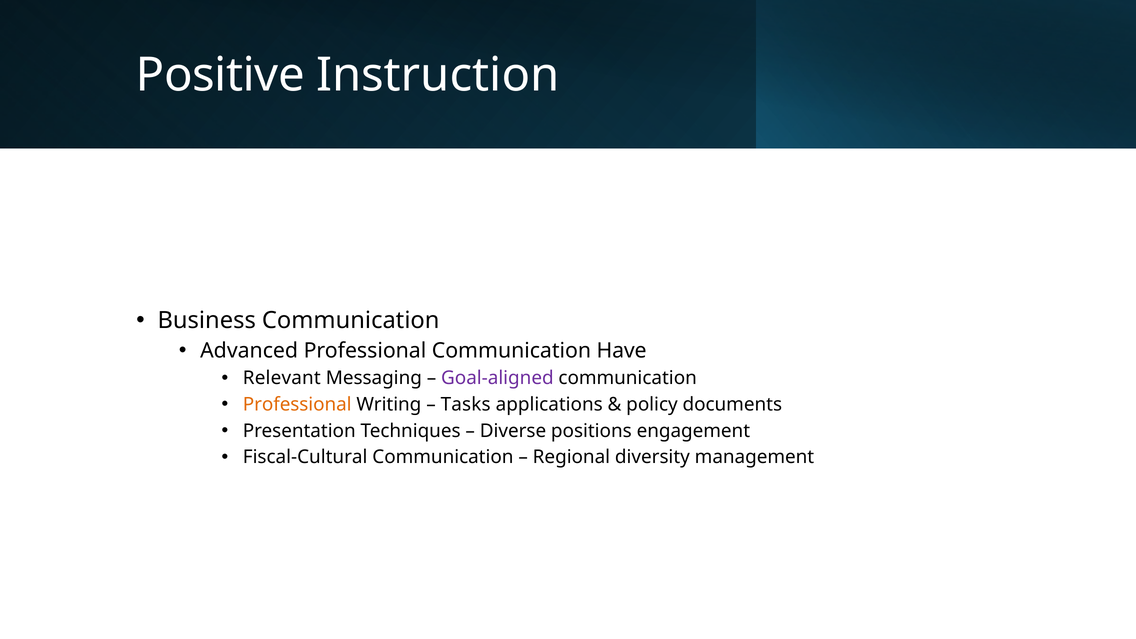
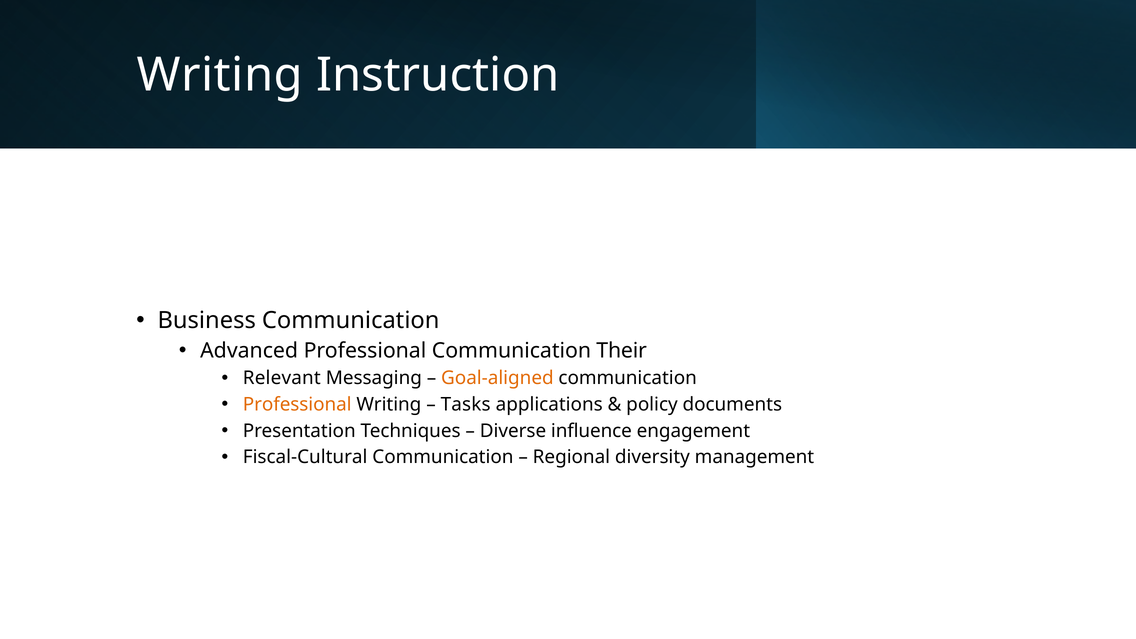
Positive: Positive -> Writing (220, 75)
Have: Have -> Their (622, 351)
Goal-aligned colour: purple -> orange (497, 378)
positions: positions -> influence (591, 431)
